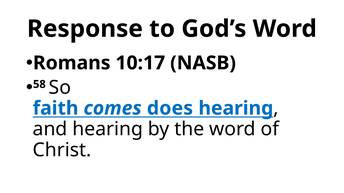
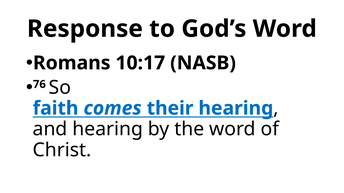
58: 58 -> 76 (39, 84)
does: does -> their (170, 109)
